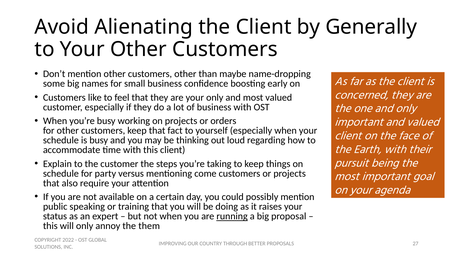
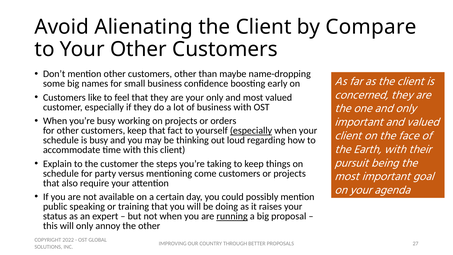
Generally: Generally -> Compare (371, 27)
especially underline: none -> present (251, 131)
the them: them -> other (149, 226)
